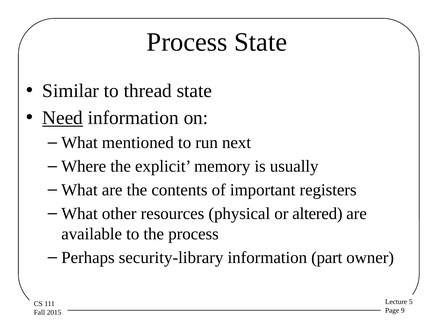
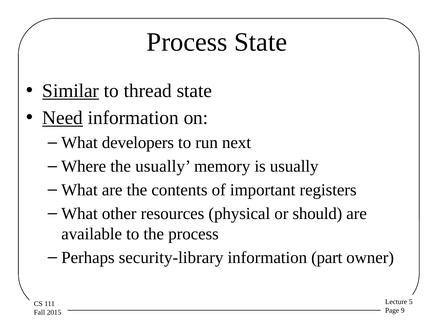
Similar underline: none -> present (71, 91)
mentioned: mentioned -> developers (138, 143)
the explicit: explicit -> usually (163, 167)
altered: altered -> should (317, 214)
